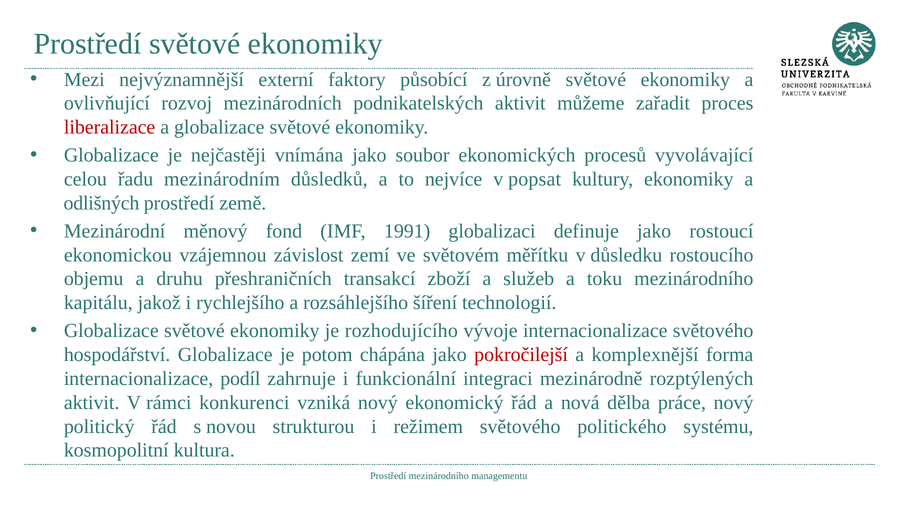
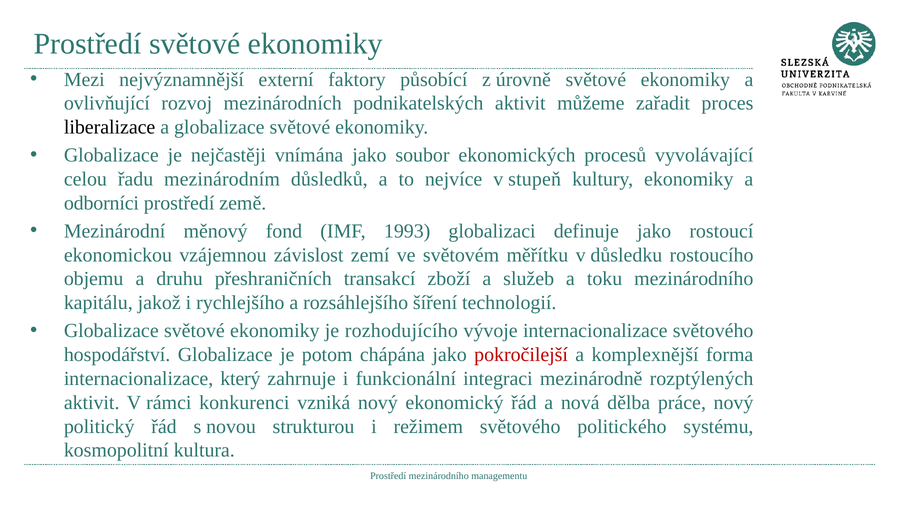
liberalizace colour: red -> black (110, 127)
popsat: popsat -> stupeň (535, 179)
odlišných: odlišných -> odborníci (101, 203)
1991: 1991 -> 1993 (407, 231)
podíl: podíl -> který (240, 379)
